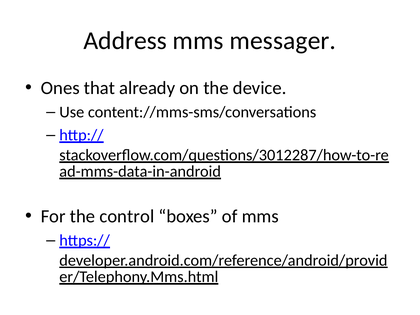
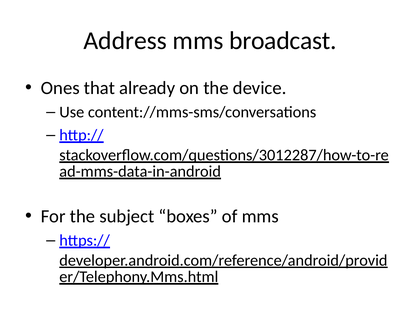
messager: messager -> broadcast (283, 41)
control: control -> subject (127, 216)
